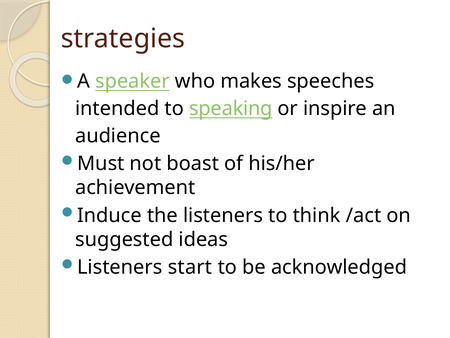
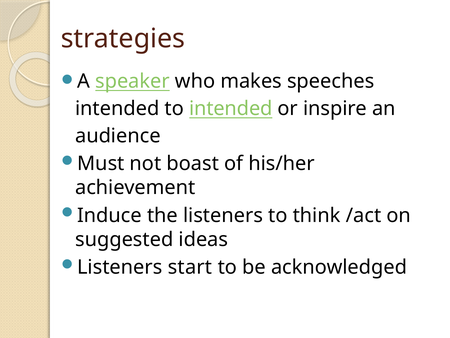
to speaking: speaking -> intended (231, 108)
